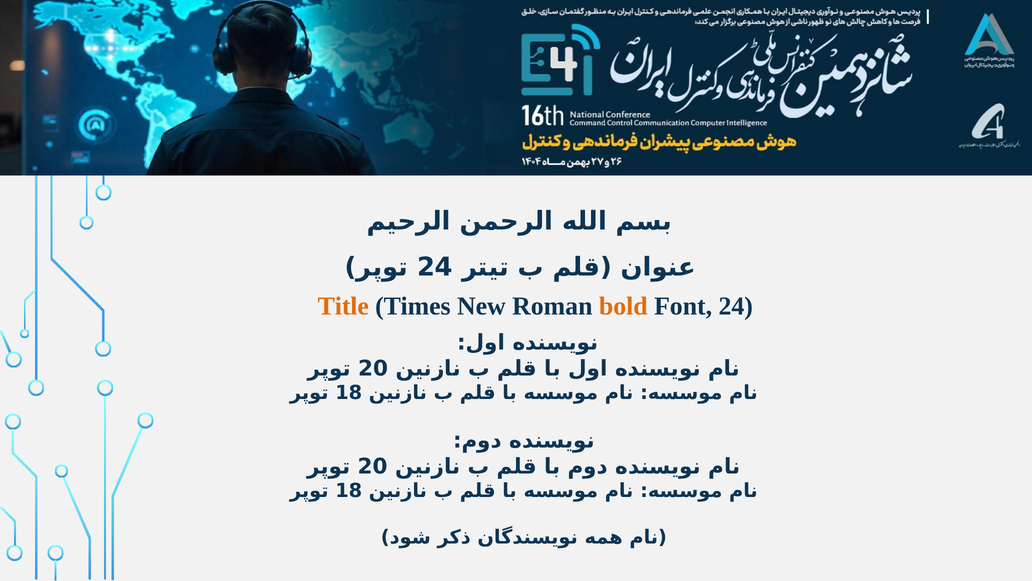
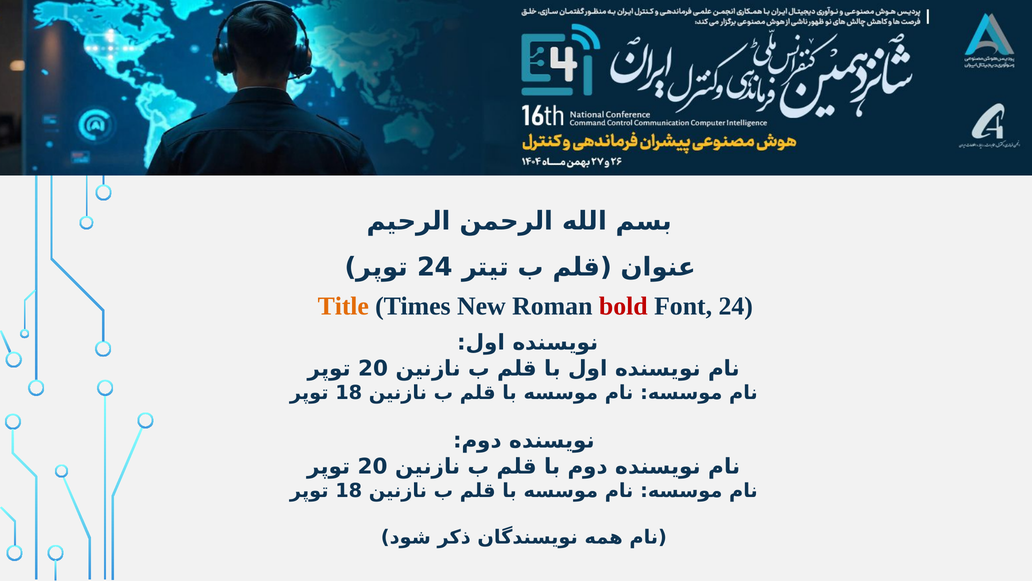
bold colour: orange -> red (623, 306)
